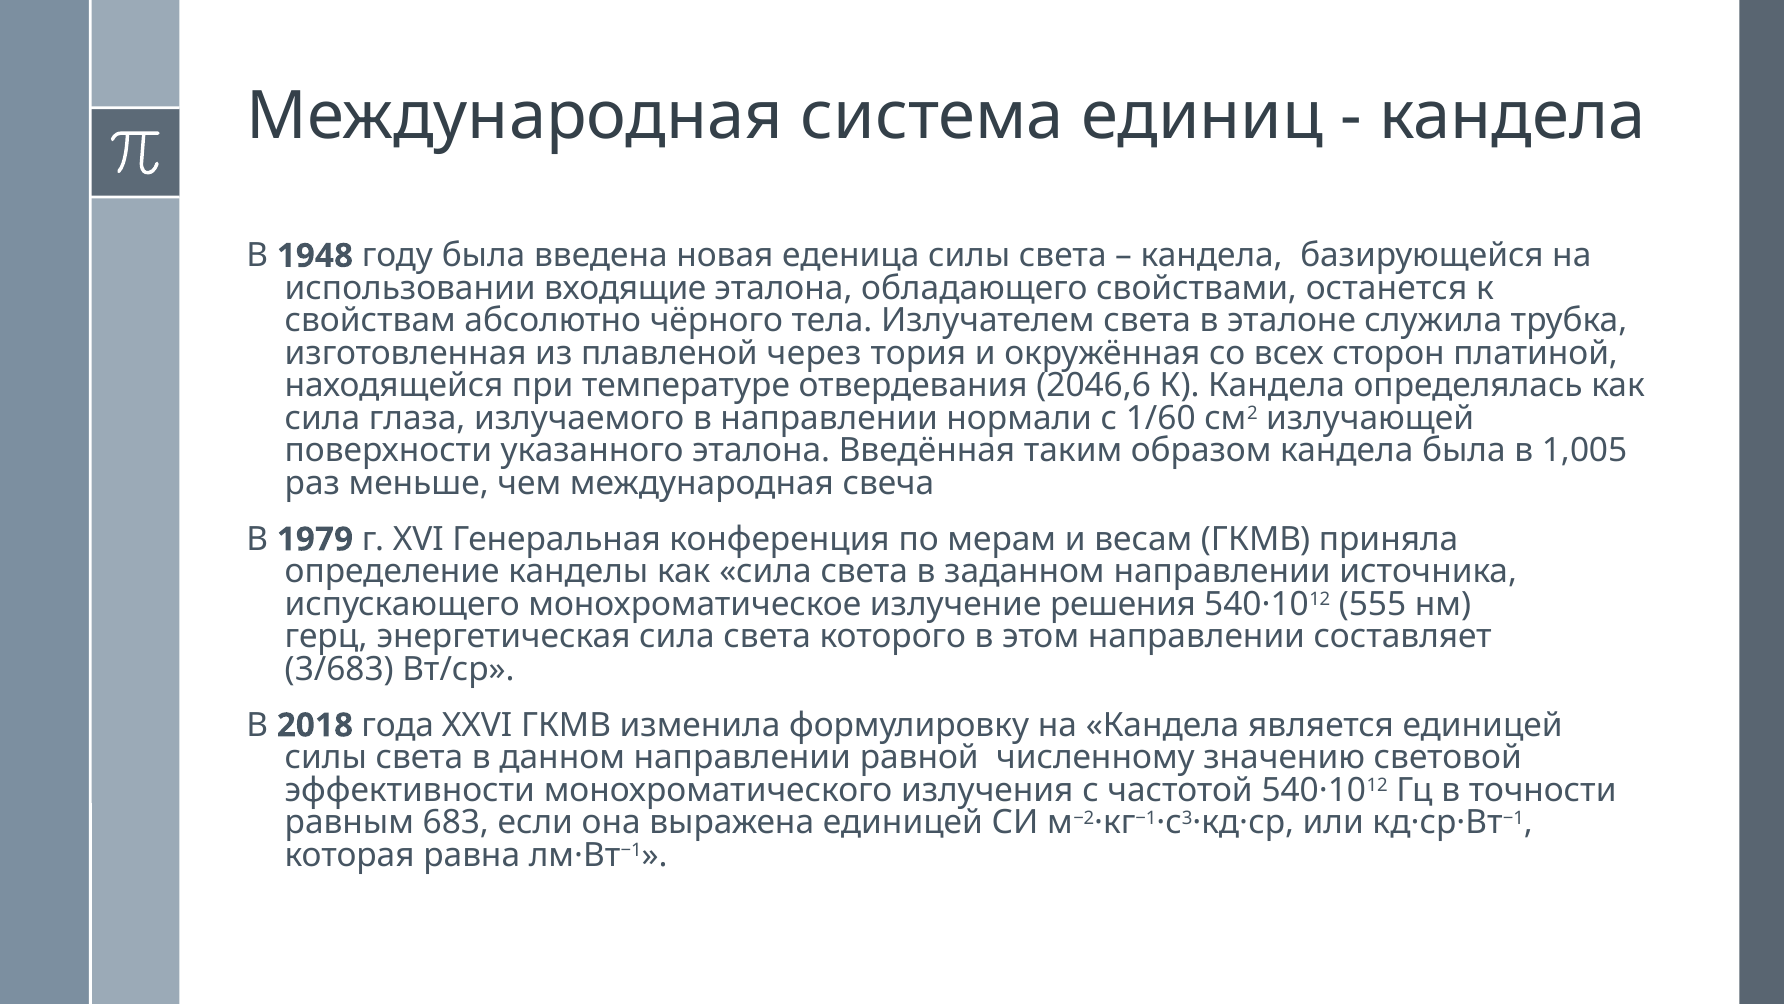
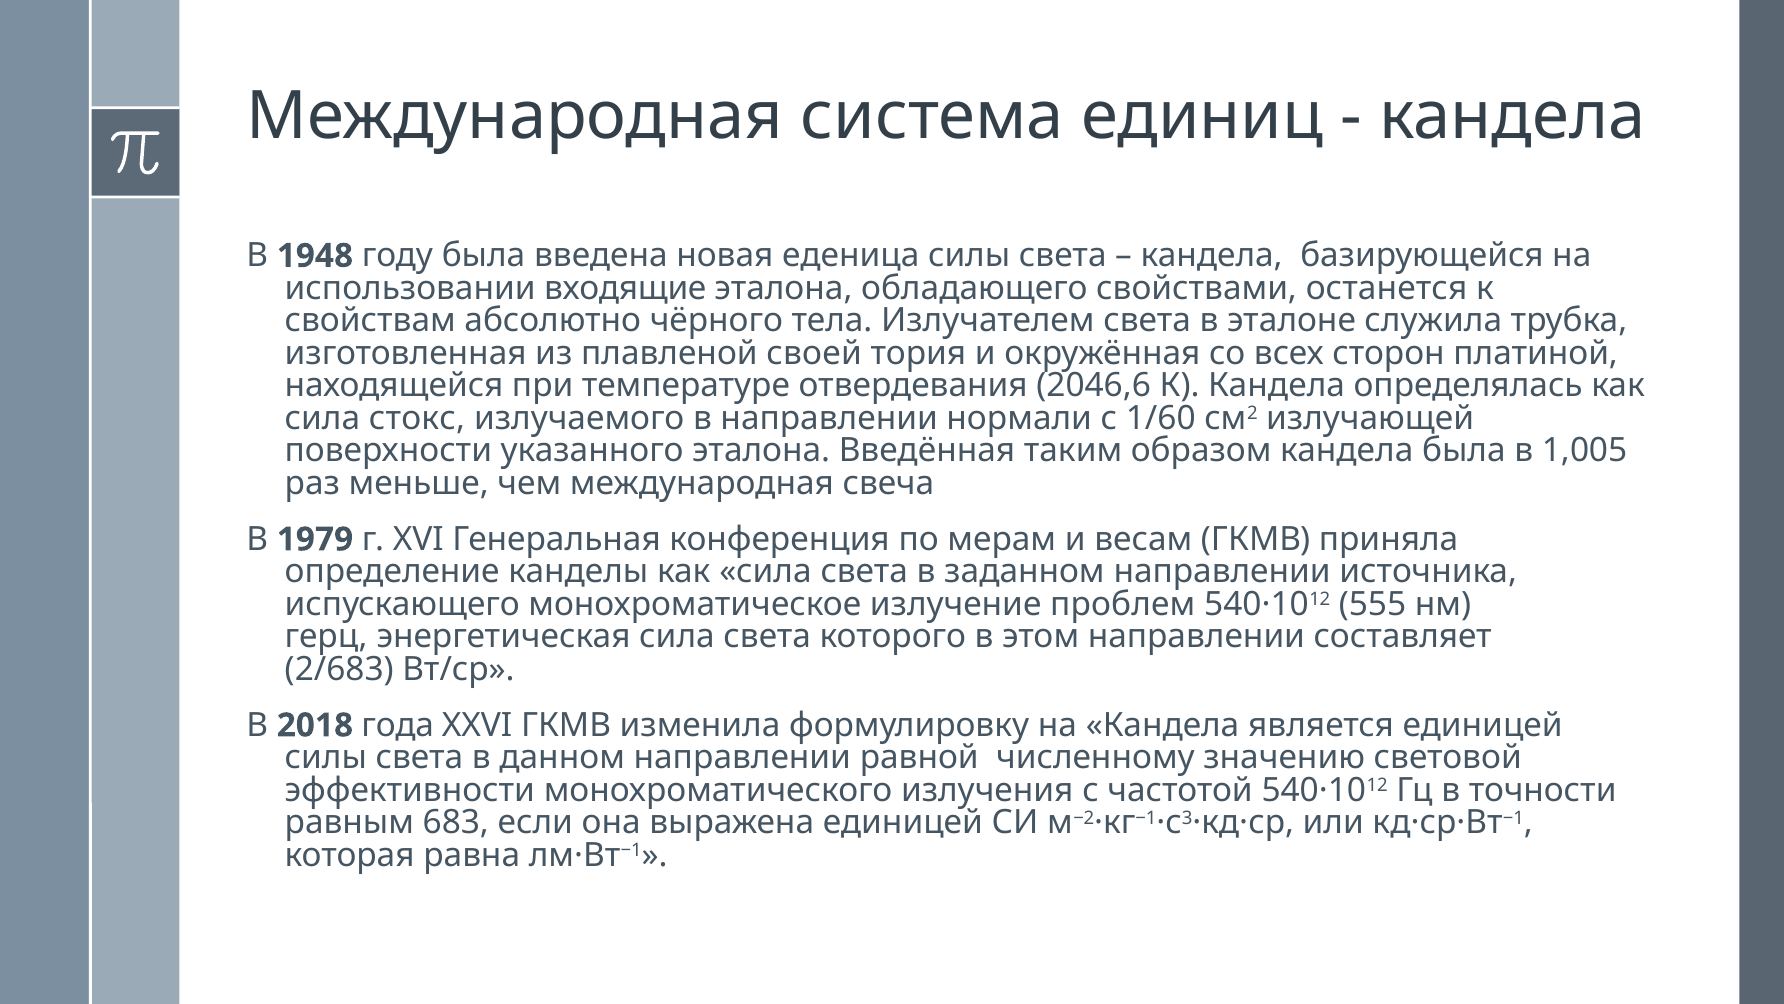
через: через -> своей (814, 353)
глаза: глаза -> стокс (417, 418)
решения: решения -> проблем (1123, 604)
3/683: 3/683 -> 2/683 (339, 669)
